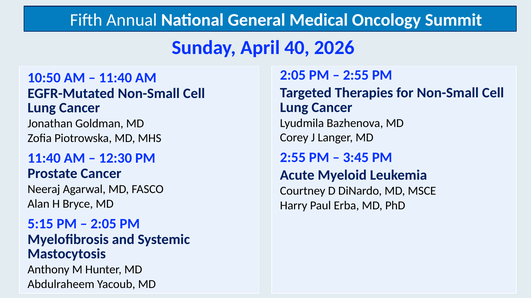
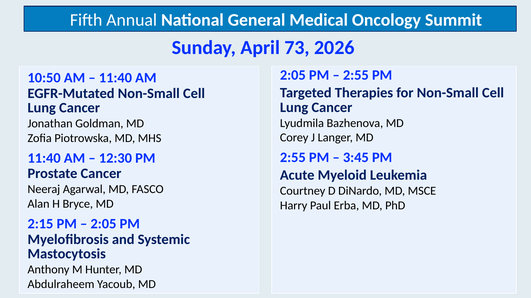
40: 40 -> 73 (297, 48)
5:15: 5:15 -> 2:15 (40, 224)
